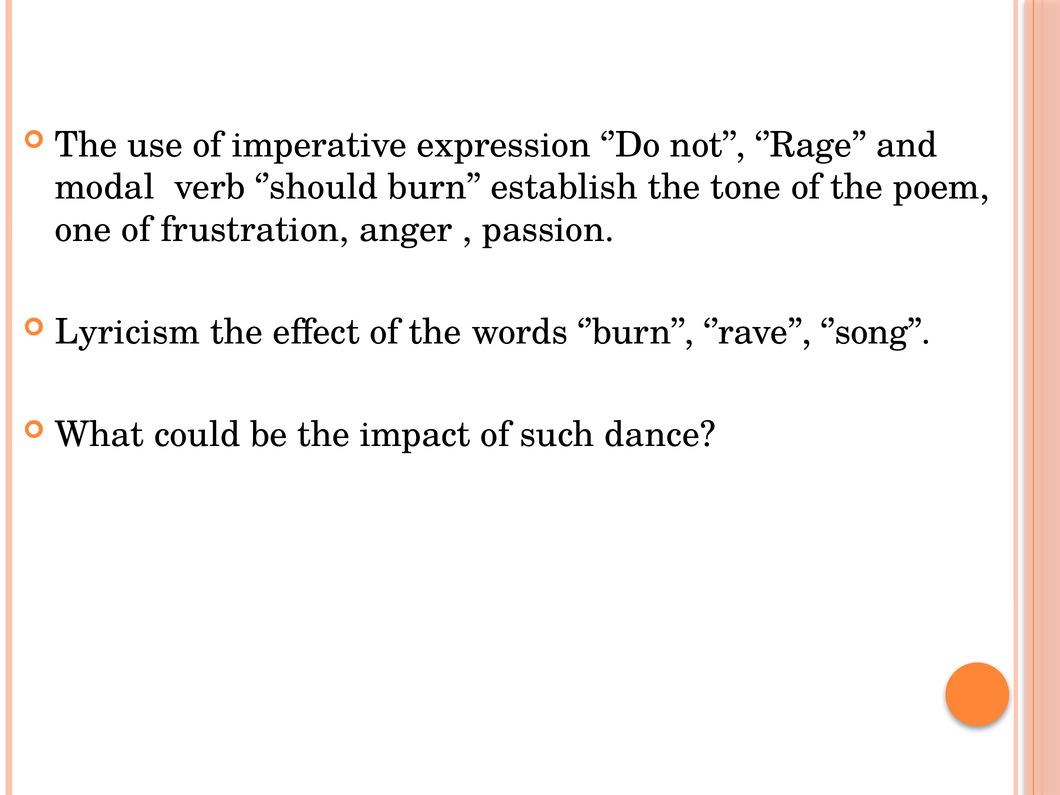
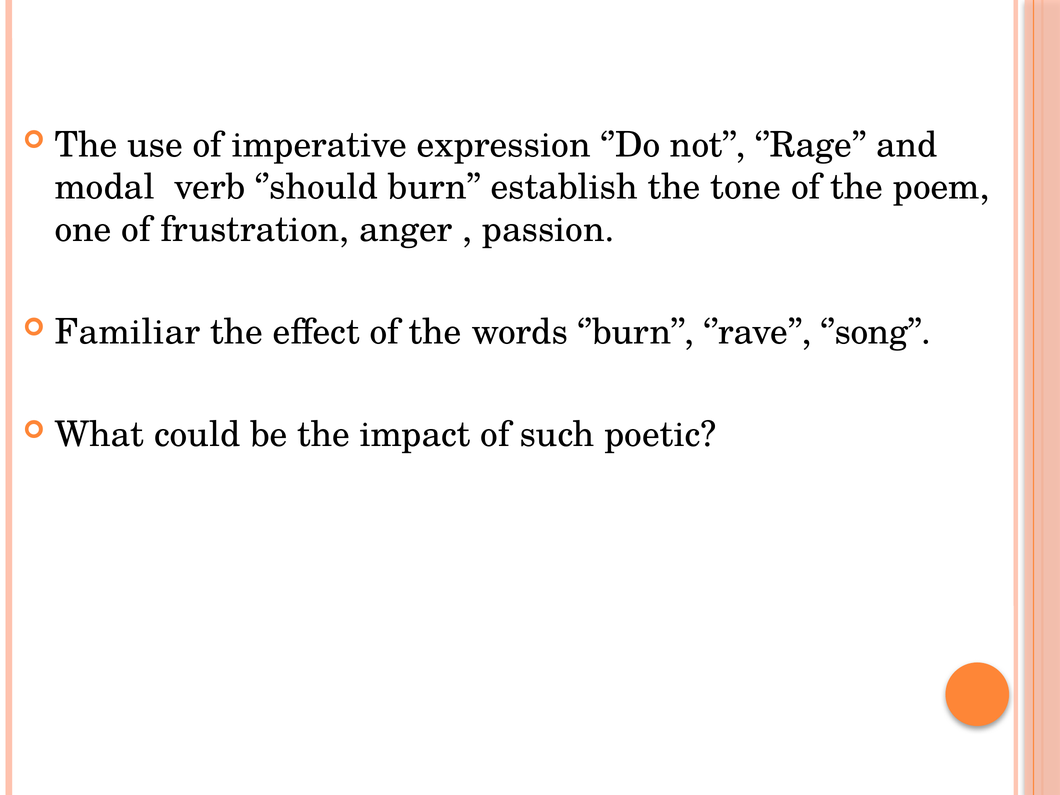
Lyricism: Lyricism -> Familiar (127, 332)
dance: dance -> poetic (660, 435)
